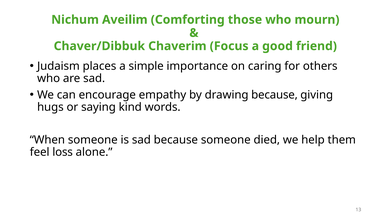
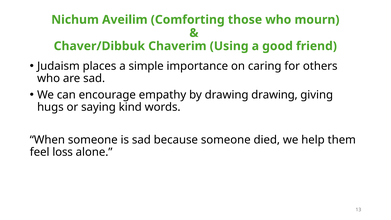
Focus: Focus -> Using (229, 46)
drawing because: because -> drawing (274, 95)
